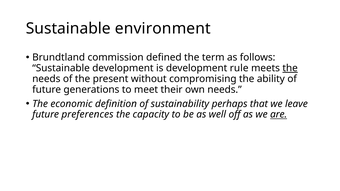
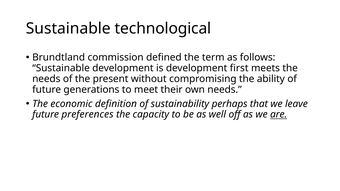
environment: environment -> technological (163, 29)
rule: rule -> first (239, 68)
the underline: present -> none (290, 68)
